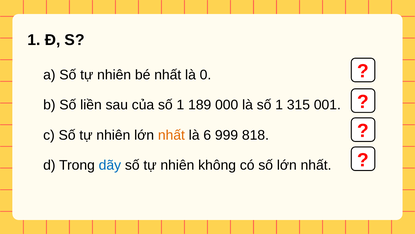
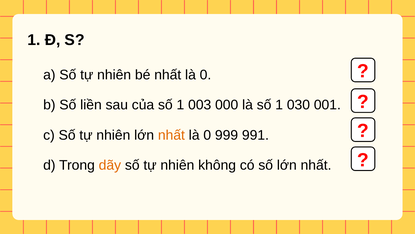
189: 189 -> 003 (200, 105)
315: 315 -> 030 (298, 105)
6: 6 -> 0 (207, 135)
818: 818 -> 991 (255, 135)
dãy colour: blue -> orange (110, 165)
